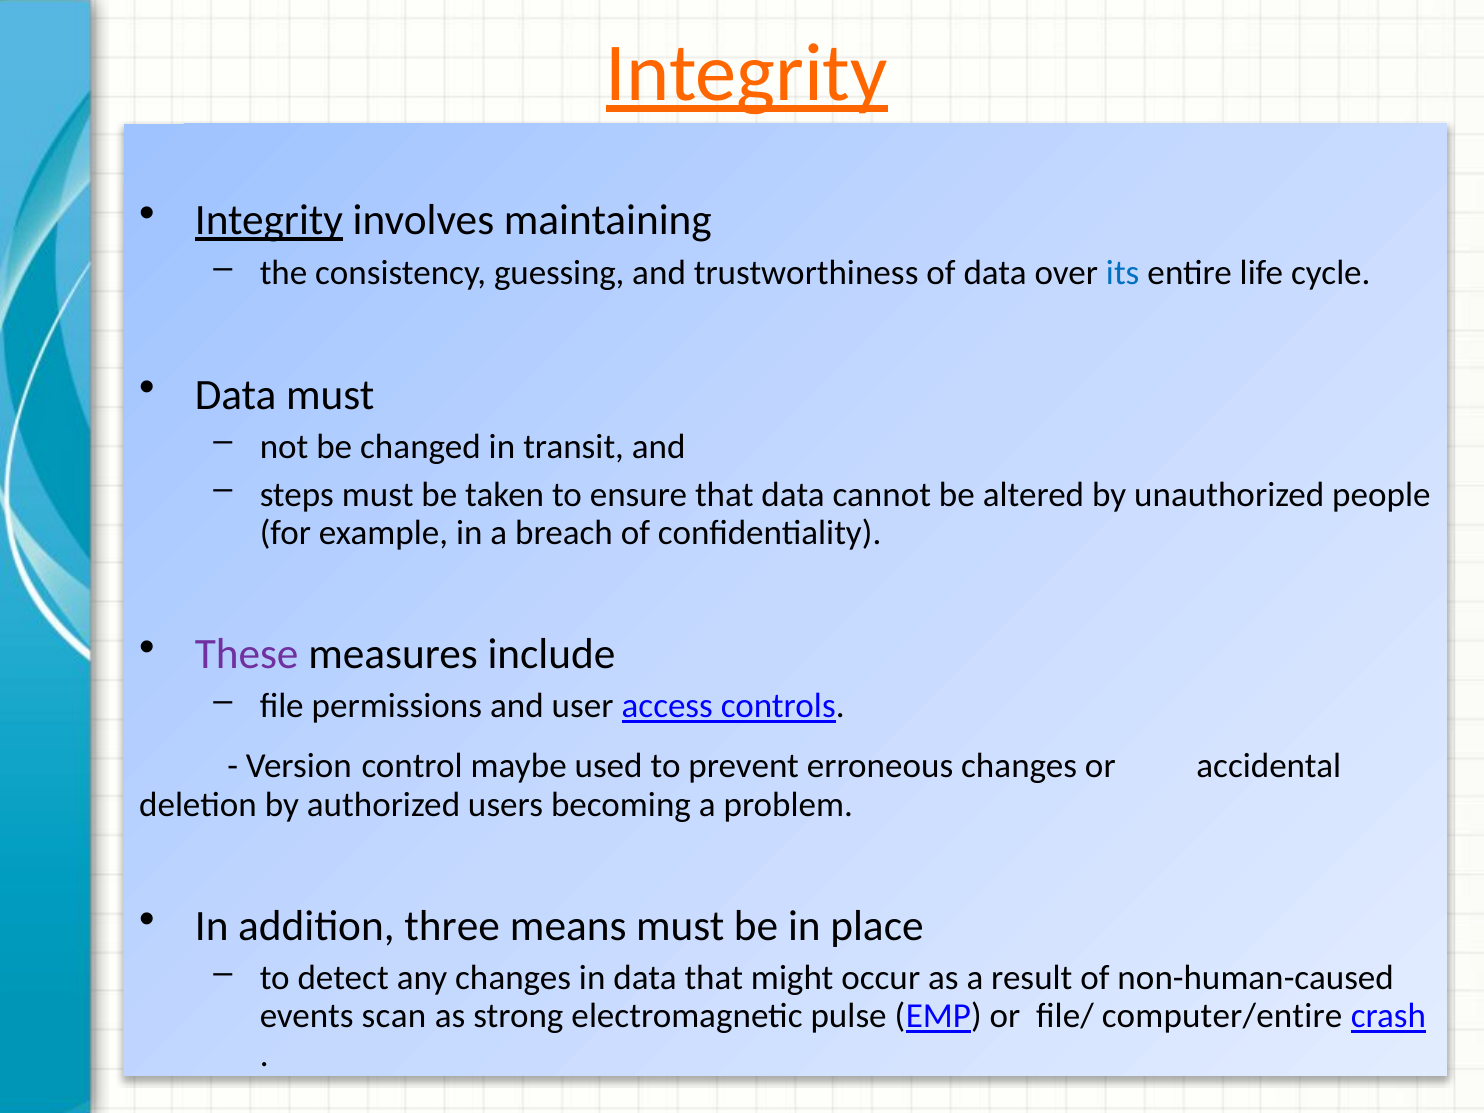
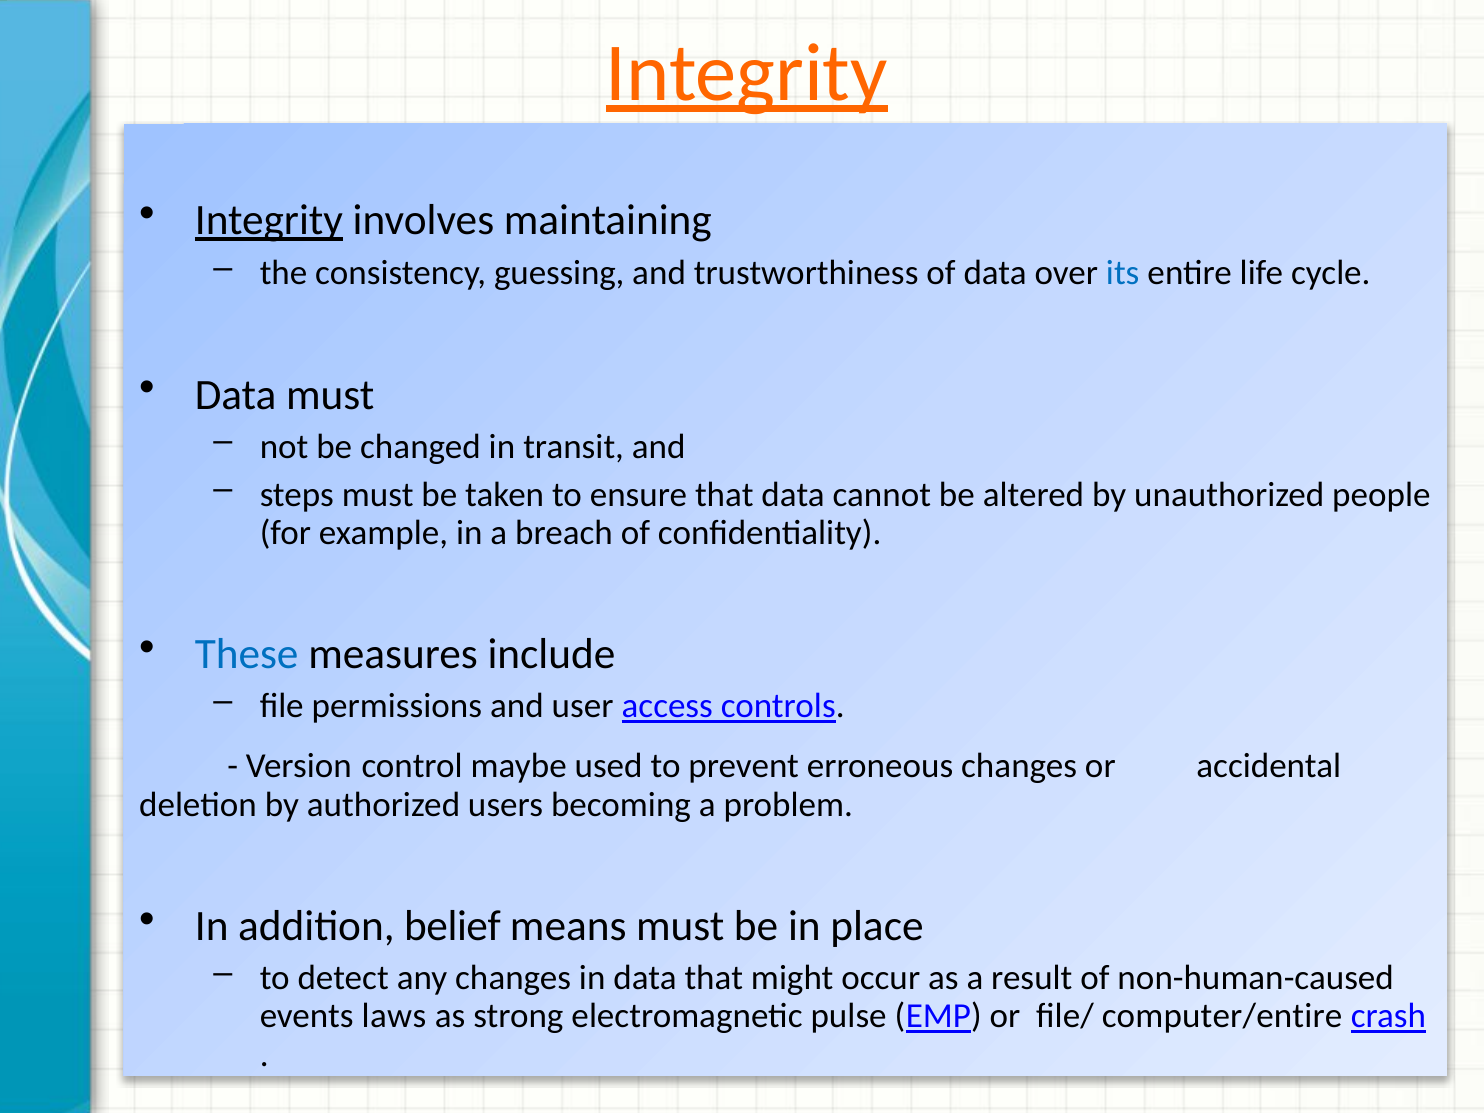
These colour: purple -> blue (247, 655)
three: three -> belief (452, 927)
scan: scan -> laws (394, 1016)
